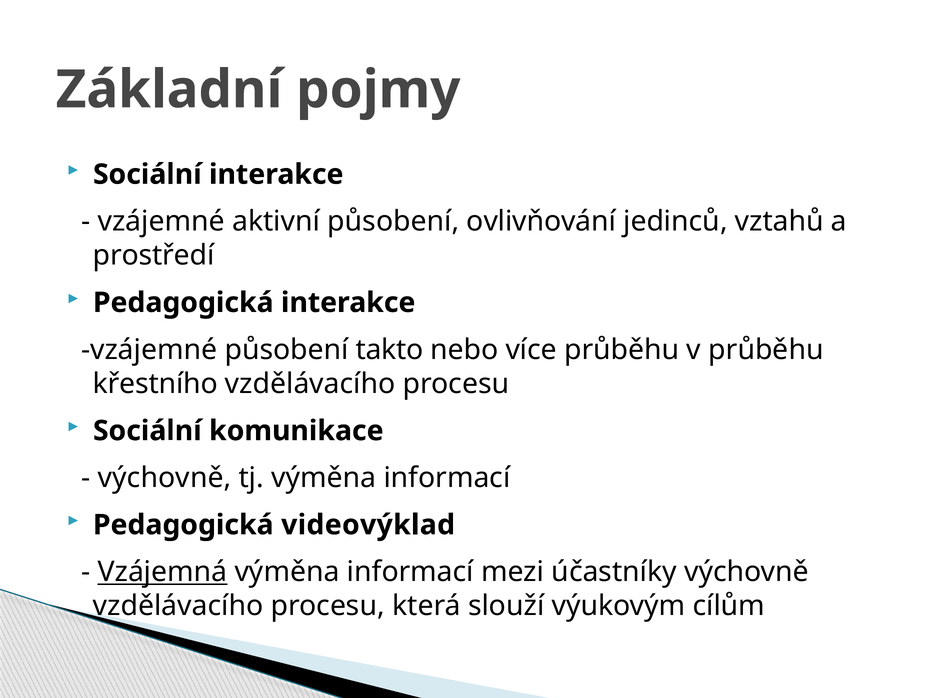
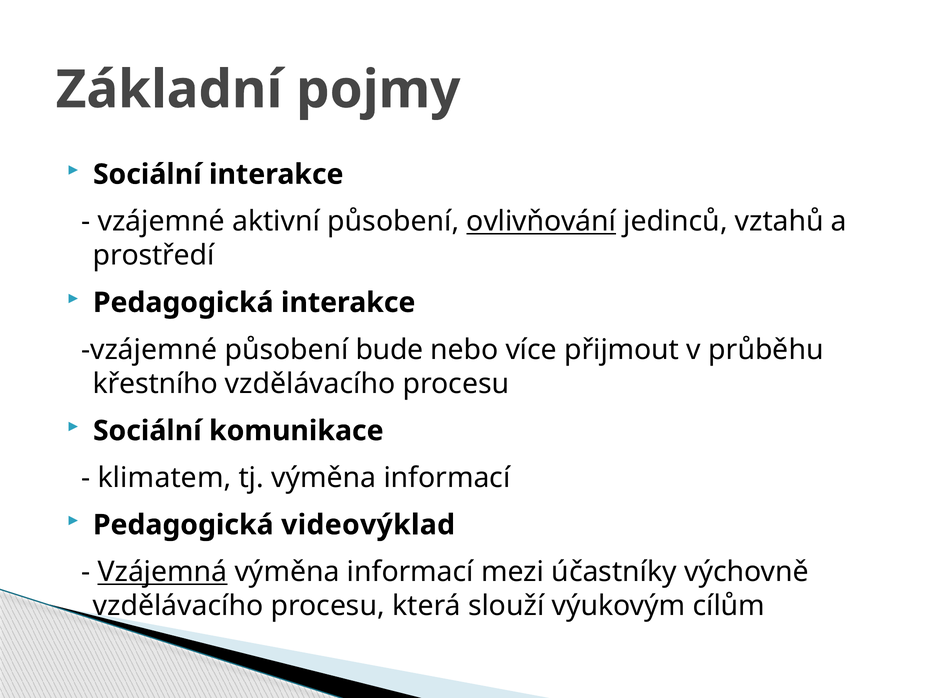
ovlivňování underline: none -> present (541, 222)
takto: takto -> bude (390, 350)
více průběhu: průběhu -> přijmout (622, 350)
výchovně: výchovně -> klimatem (165, 478)
